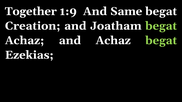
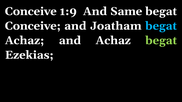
Together: Together -> Conceive (31, 11)
Creation: Creation -> Conceive (33, 26)
begat colour: light green -> light blue (161, 26)
